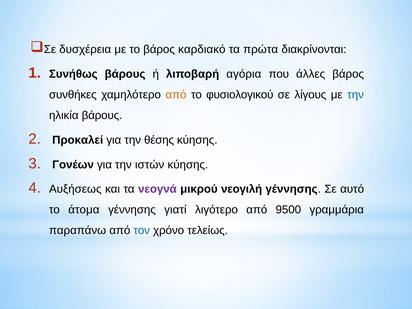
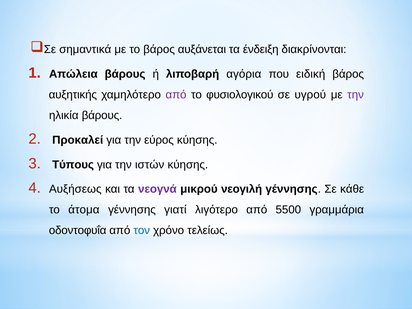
δυσχέρεια: δυσχέρεια -> σημαντικά (85, 50)
καρδιακό: καρδιακό -> αυξάνεται (202, 50)
πρώτα: πρώτα -> ένδειξη (261, 50)
Συνήθως: Συνήθως -> Απώλεια (73, 74)
άλλες: άλλες -> ειδική (311, 74)
συνθήκες: συνθήκες -> αυξητικής (73, 95)
από colour: orange -> purple (176, 95)
λίγους: λίγους -> υγρού (310, 95)
την colour: blue -> purple (356, 95)
θέσης: θέσης -> εύρος (159, 140)
Γονέων: Γονέων -> Τύπους (73, 165)
αυτό: αυτό -> κάθε (352, 189)
9500: 9500 -> 5500 (288, 210)
παραπάνω: παραπάνω -> οδοντοφυΐα (78, 230)
